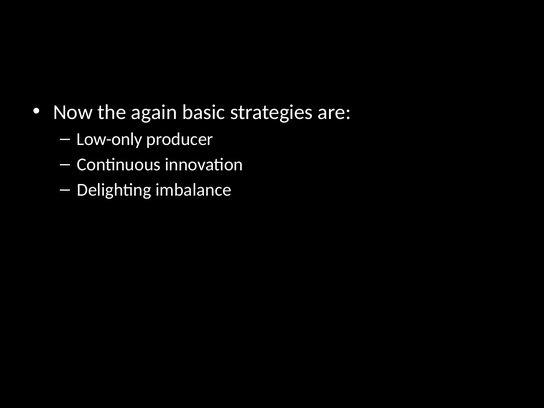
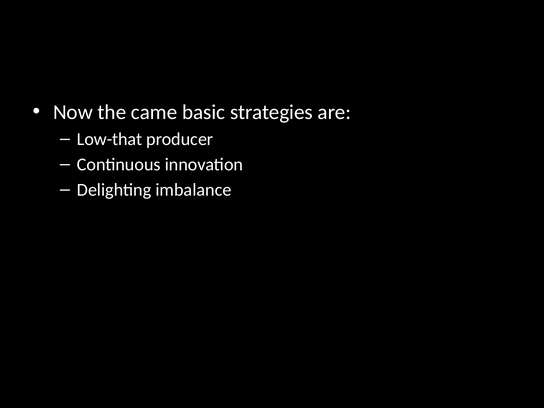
again: again -> came (154, 112)
Low-only: Low-only -> Low-that (110, 139)
